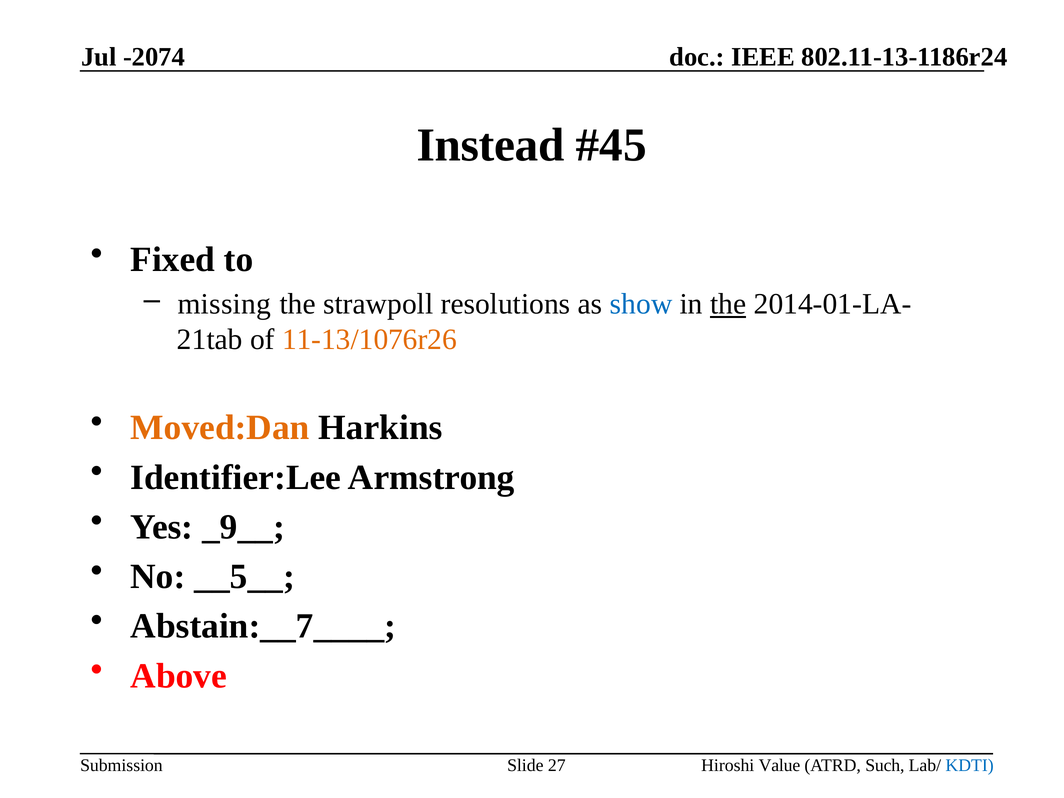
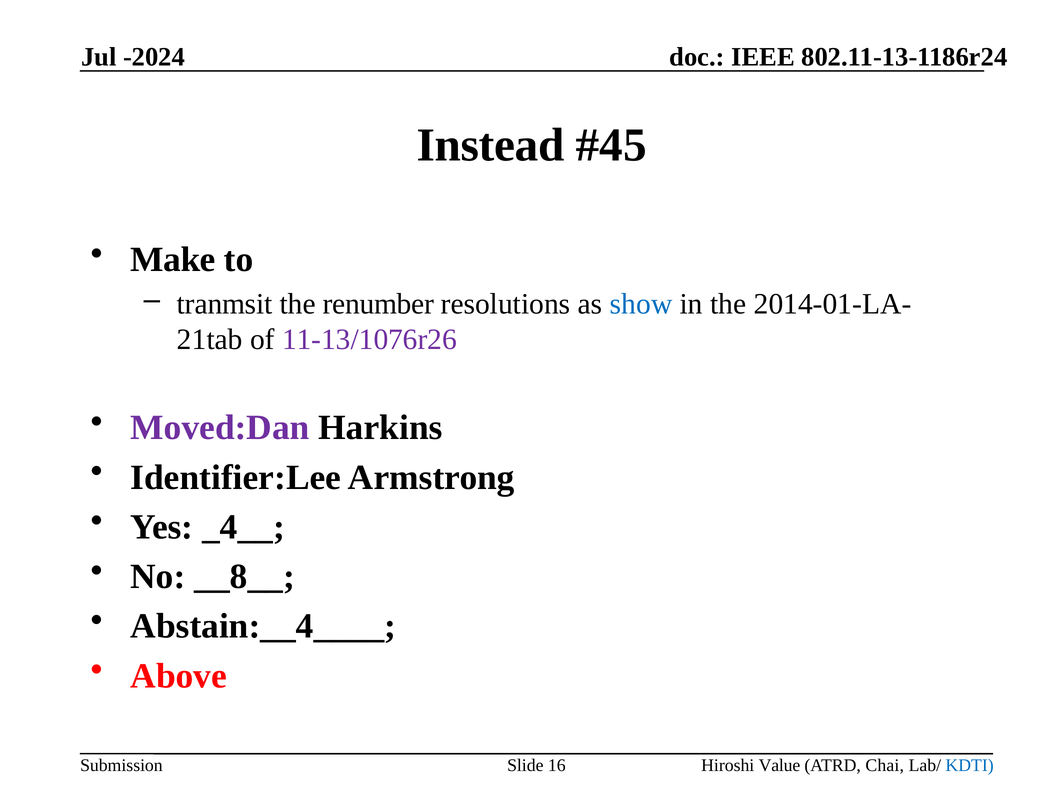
-2074: -2074 -> -2024 (154, 57)
Fixed: Fixed -> Make (173, 260)
missing: missing -> tranmsit (225, 304)
strawpoll: strawpoll -> renumber (378, 304)
the underline: present -> none (728, 304)
11-13/1076r26 colour: orange -> purple (370, 340)
Moved:Dan colour: orange -> purple (220, 428)
_9__: _9__ -> _4__ (244, 527)
__5__: __5__ -> __8__ (245, 577)
Abstain:__7____: Abstain:__7____ -> Abstain:__4____ (263, 626)
27: 27 -> 16 (557, 765)
Such: Such -> Chai (885, 765)
